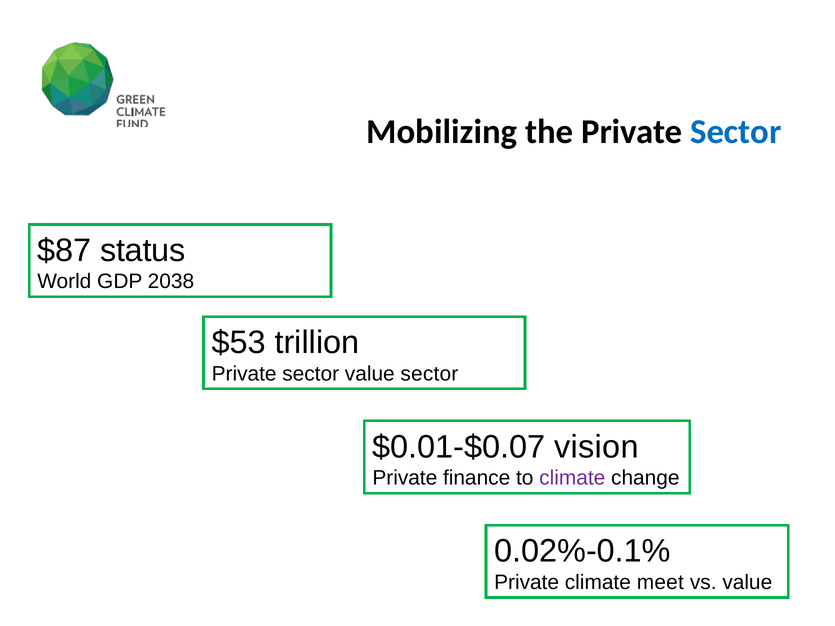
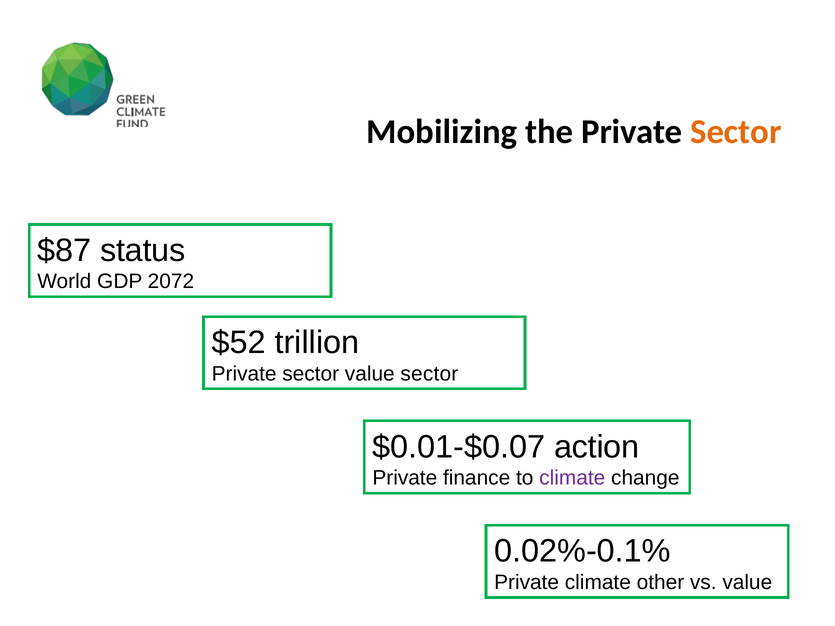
Sector colour: blue -> orange (736, 132)
2038: 2038 -> 2072 (171, 282)
$53: $53 -> $52 (239, 343)
vision: vision -> action (597, 447)
meet: meet -> other (660, 583)
